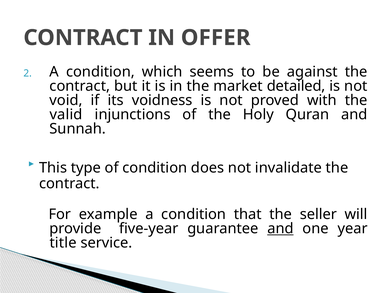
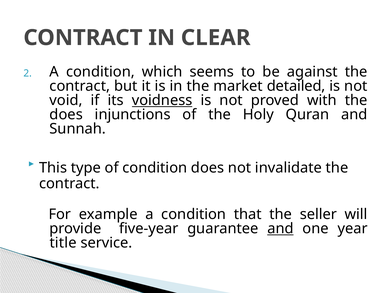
OFFER: OFFER -> CLEAR (216, 38)
voidness underline: none -> present (162, 100)
valid: valid -> does (66, 115)
